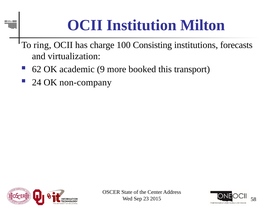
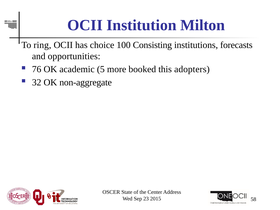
charge: charge -> choice (102, 45)
virtualization: virtualization -> opportunities (74, 56)
62: 62 -> 76 (37, 69)
9: 9 -> 5 (101, 69)
transport: transport -> adopters (192, 69)
24: 24 -> 32 (37, 82)
non-company: non-company -> non-aggregate (86, 82)
